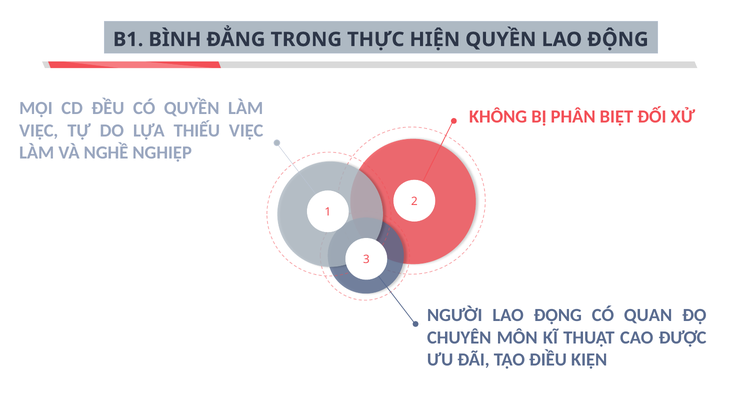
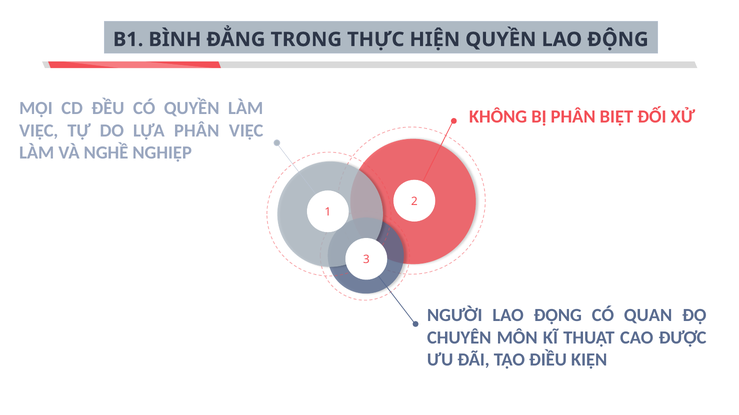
LỰA THIẾU: THIẾU -> PHÂN (197, 131)
